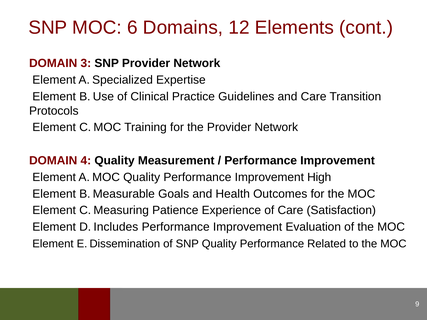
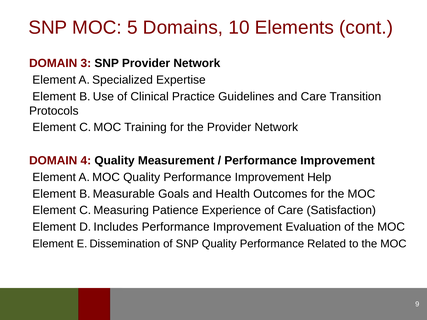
6: 6 -> 5 (132, 28)
12: 12 -> 10 (239, 28)
High: High -> Help (319, 177)
